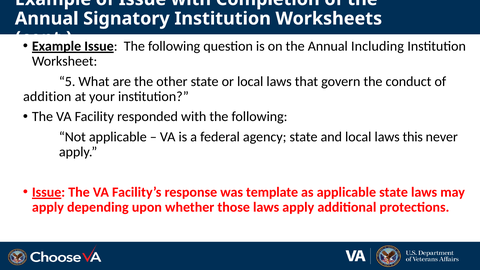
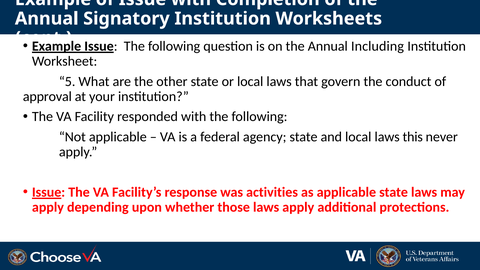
addition: addition -> approval (47, 97)
template: template -> activities (272, 192)
